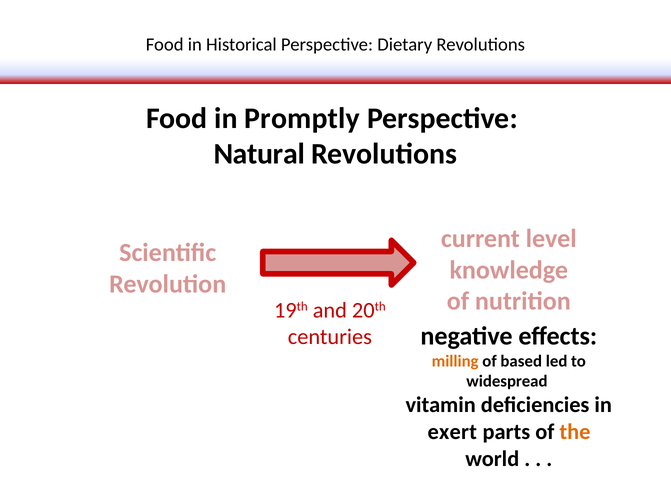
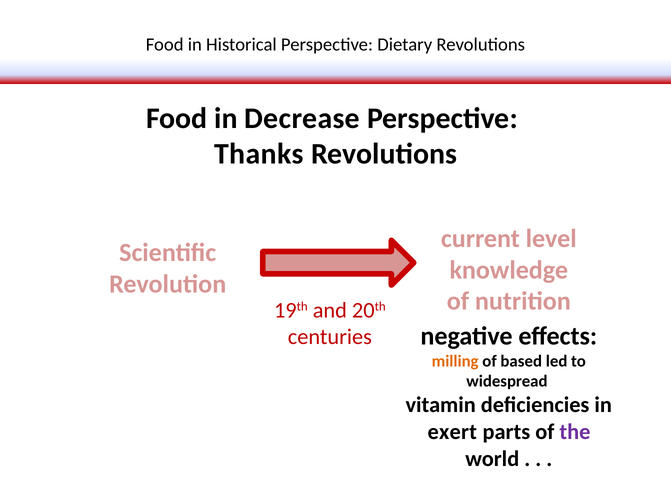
Promptly: Promptly -> Decrease (302, 118)
Natural: Natural -> Thanks (259, 154)
the colour: orange -> purple (575, 432)
